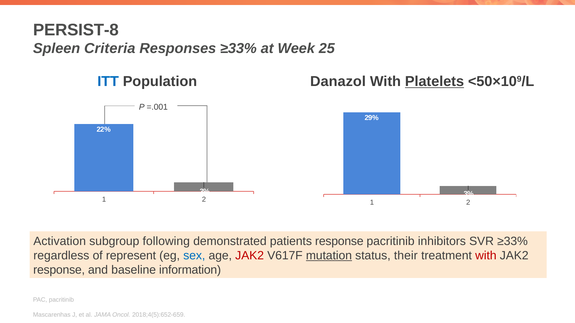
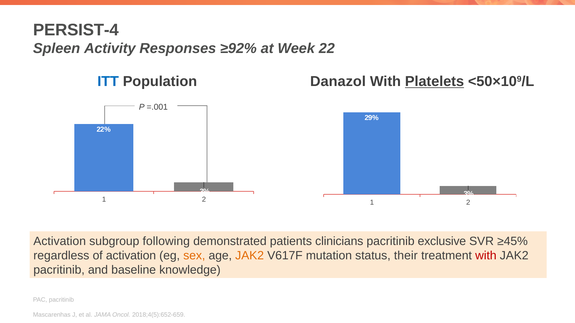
PERSIST-8: PERSIST-8 -> PERSIST-4 (76, 30)
Criteria: Criteria -> Activity (110, 48)
Responses ≥33%: ≥33% -> ≥92% (238, 48)
25: 25 -> 22 (327, 48)
patients response: response -> clinicians (339, 241)
inhibitors: inhibitors -> exclusive (442, 241)
SVR ≥33%: ≥33% -> ≥45% (512, 241)
of represent: represent -> activation (131, 256)
sex colour: blue -> orange (194, 256)
JAK2 colour: red -> orange (250, 256)
mutation underline: present -> none (329, 256)
response: response -> pacritinib (59, 270)
information: information -> knowledge (190, 270)
